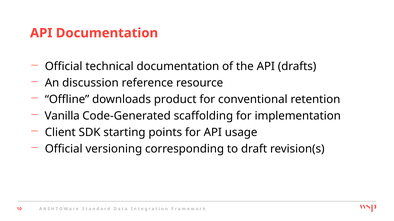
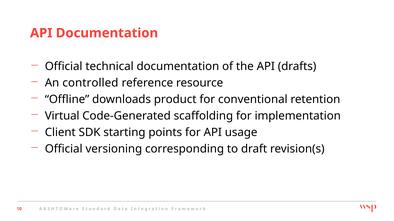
discussion: discussion -> controlled (90, 83)
Vanilla: Vanilla -> Virtual (62, 116)
